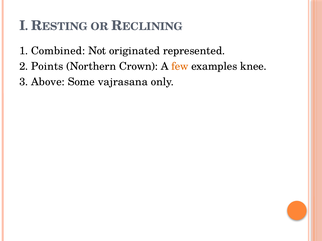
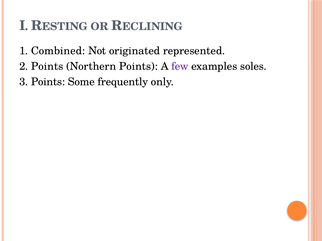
Northern Crown: Crown -> Points (138, 66)
few colour: orange -> purple (180, 66)
knee: knee -> soles (253, 66)
3 Above: Above -> Points (48, 82)
vajrasana: vajrasana -> frequently (123, 82)
